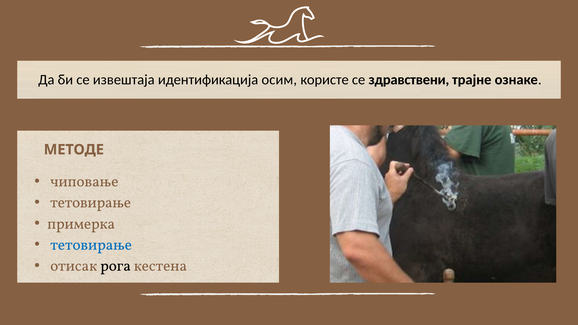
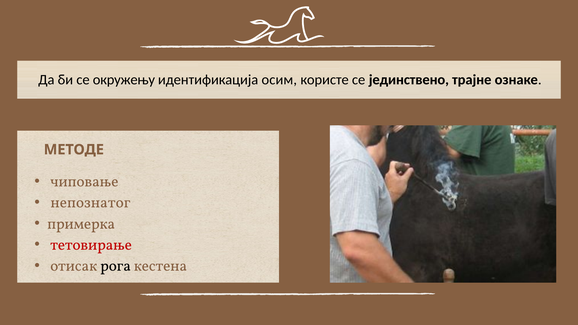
извештаја: извештаја -> окружењу (124, 80)
здравствени: здравствени -> јединствено (409, 80)
тетовирање: тетовирање -> непознатог (90, 203)
тетовирање colour: blue -> red (91, 245)
